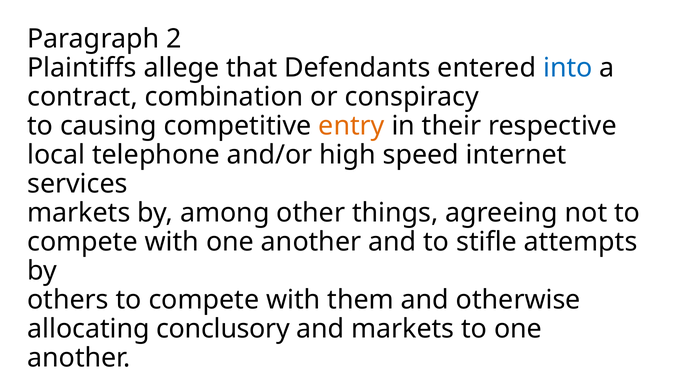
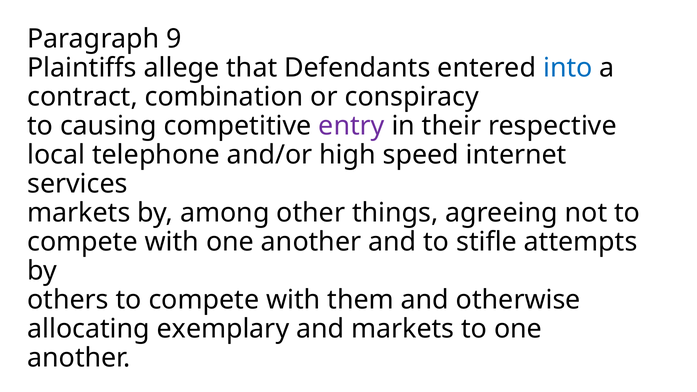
2: 2 -> 9 (174, 39)
entry colour: orange -> purple (351, 126)
conclusory: conclusory -> exemplary (223, 329)
